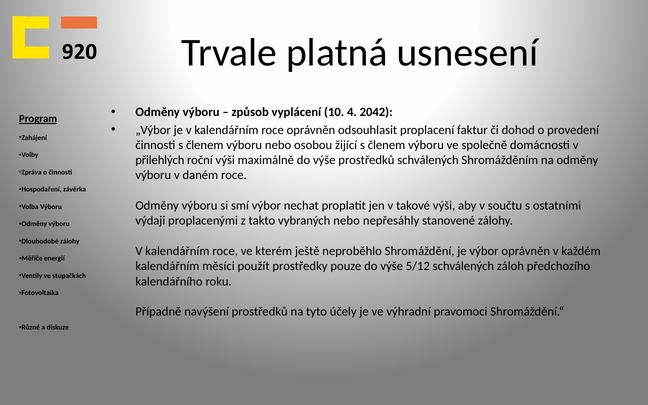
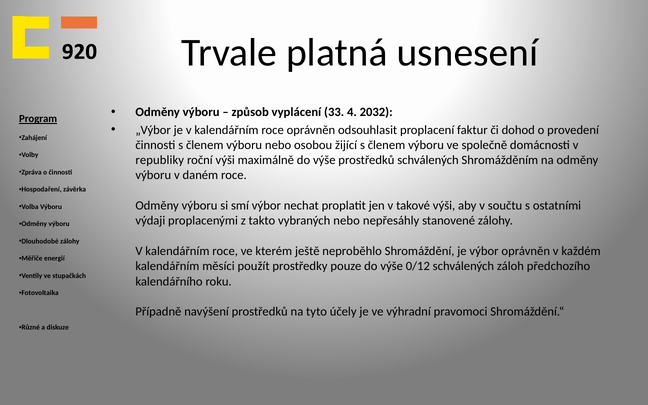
10: 10 -> 33 (334, 112)
2042: 2042 -> 2032 (376, 112)
přilehlých: přilehlých -> republiky (160, 160)
5/12: 5/12 -> 0/12 (418, 266)
